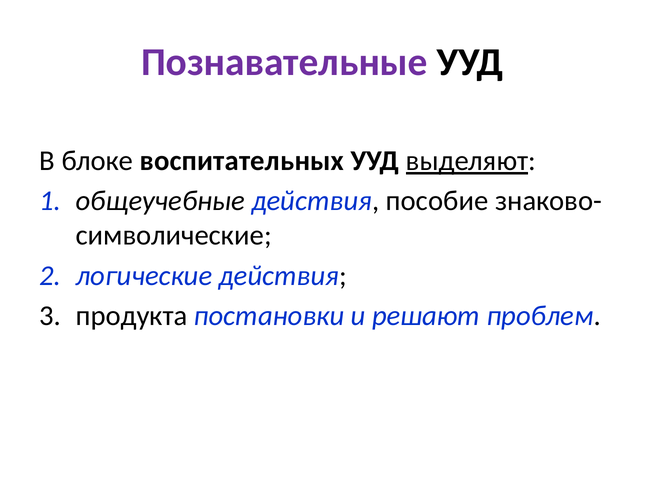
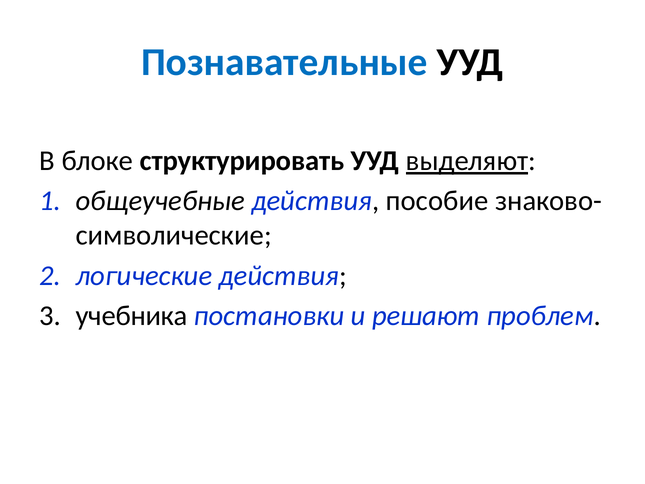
Познавательные colour: purple -> blue (285, 62)
воспитательных: воспитательных -> структурировать (242, 161)
продукта: продукта -> учебника (132, 316)
